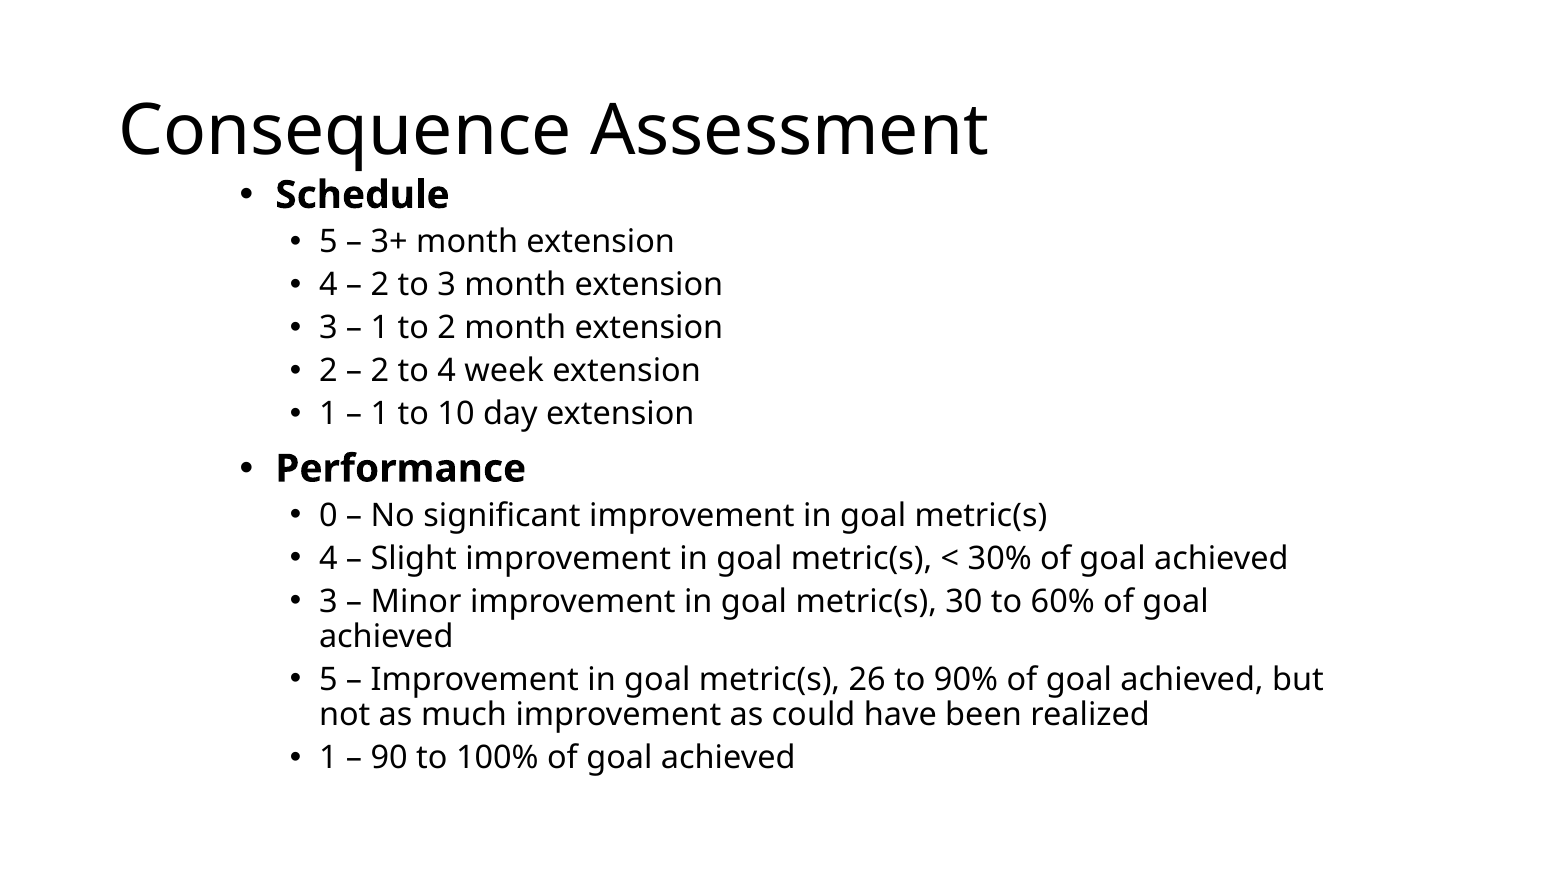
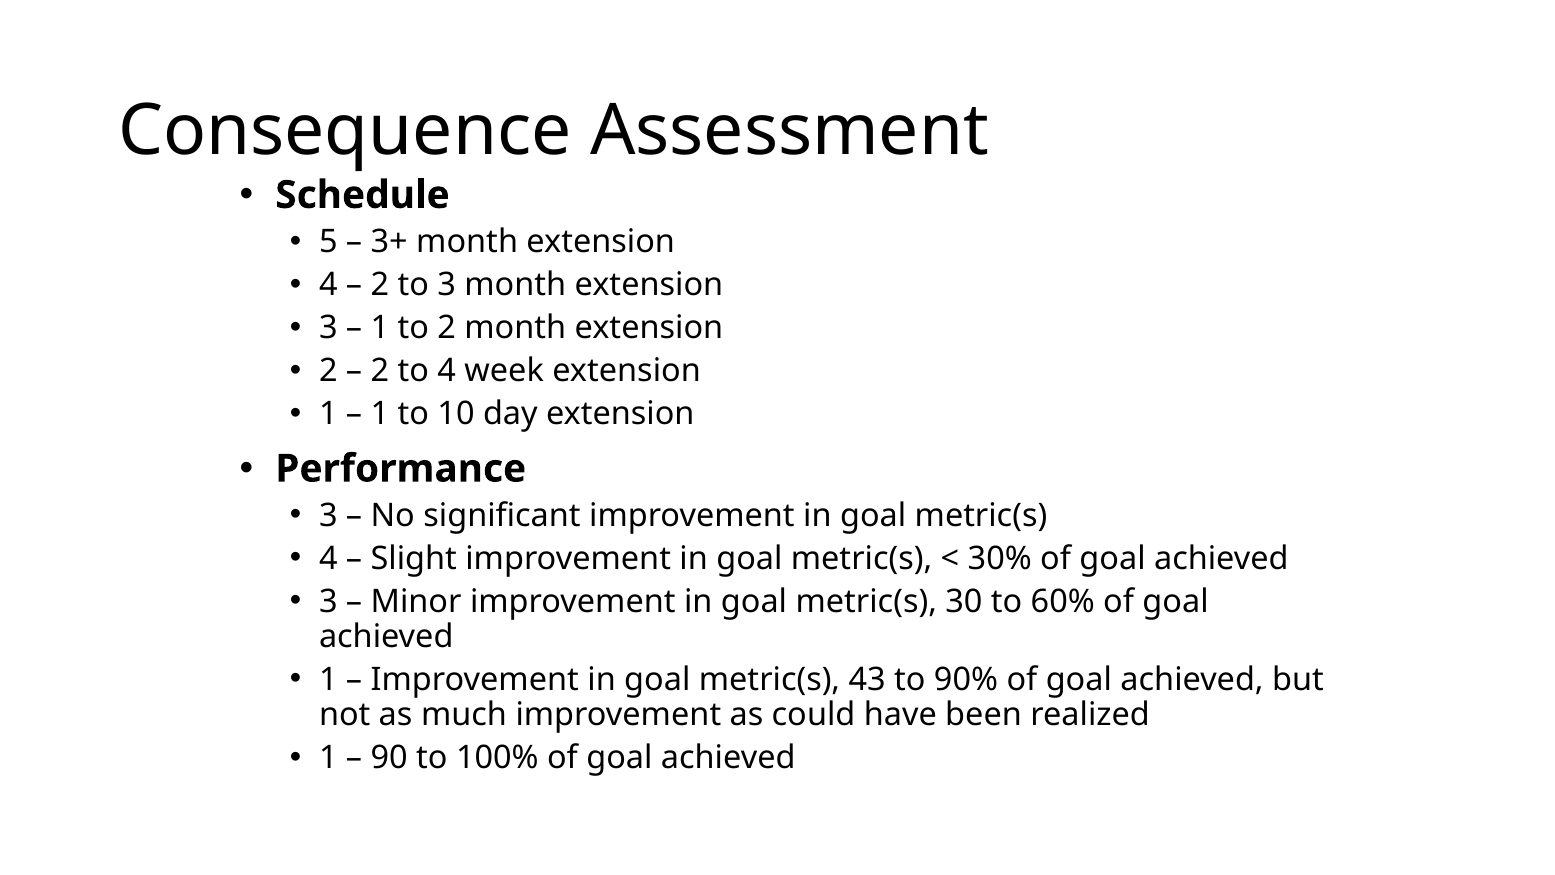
0: 0 -> 3 (328, 515)
5: 5 -> 1 (328, 679)
26: 26 -> 43 (867, 679)
